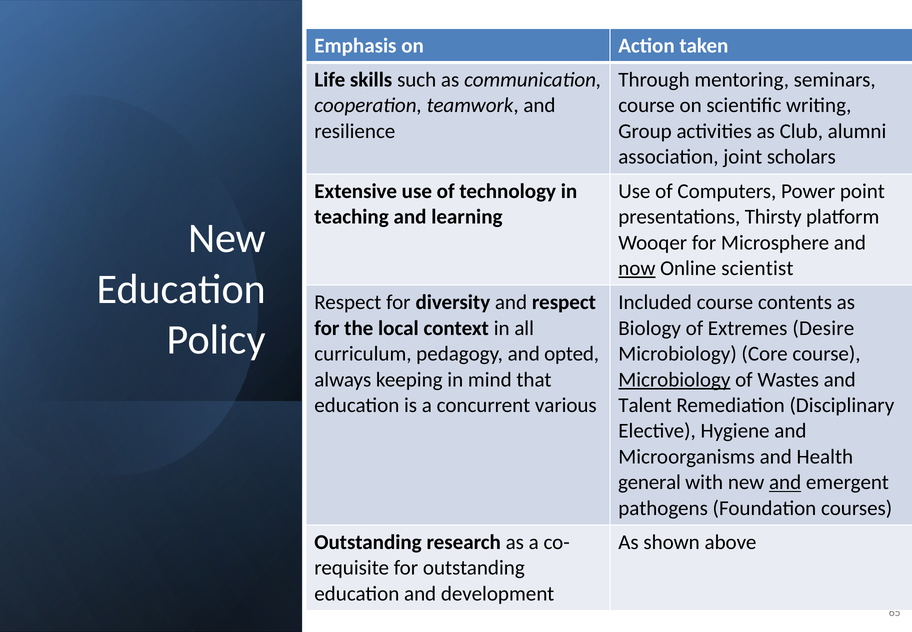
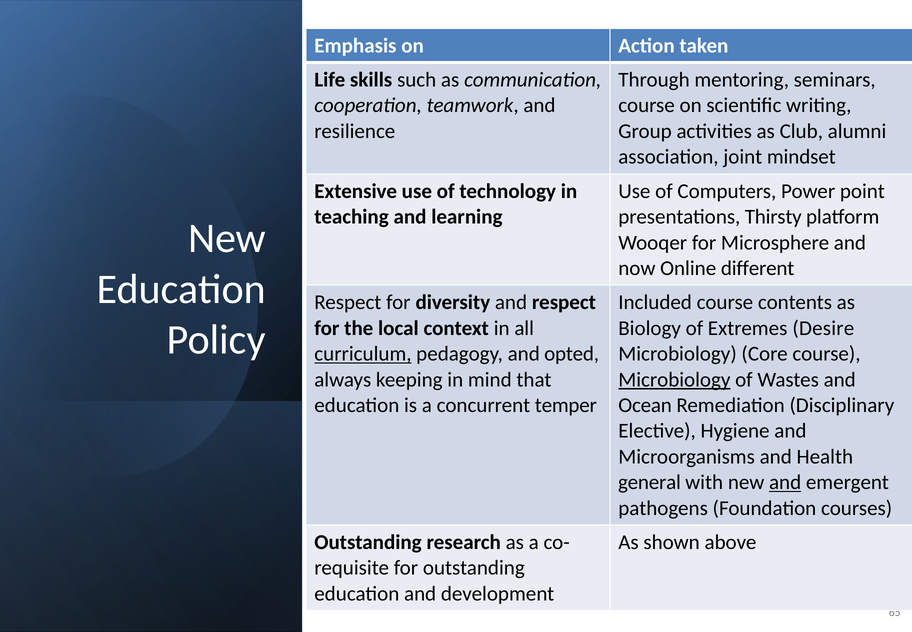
scholars: scholars -> mindset (801, 157)
now underline: present -> none (637, 268)
scientist: scientist -> different (758, 268)
curriculum underline: none -> present (363, 354)
various: various -> temper (566, 405)
Talent: Talent -> Ocean (645, 405)
